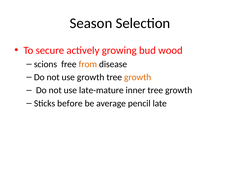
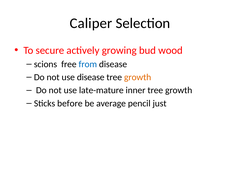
Season: Season -> Caliper (91, 23)
from colour: orange -> blue (88, 64)
use growth: growth -> disease (91, 77)
late: late -> just (160, 103)
